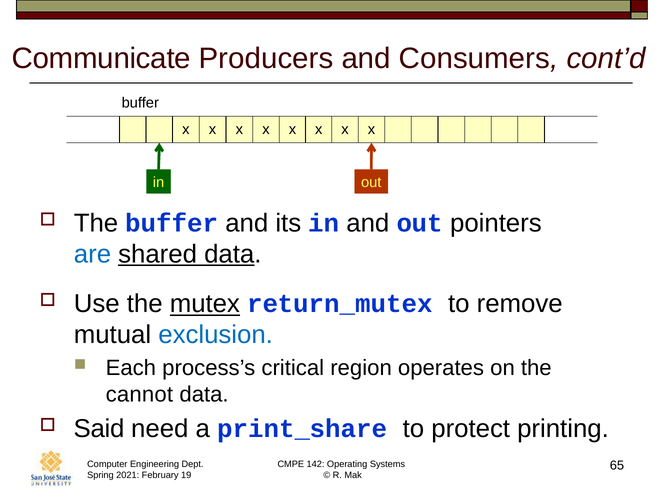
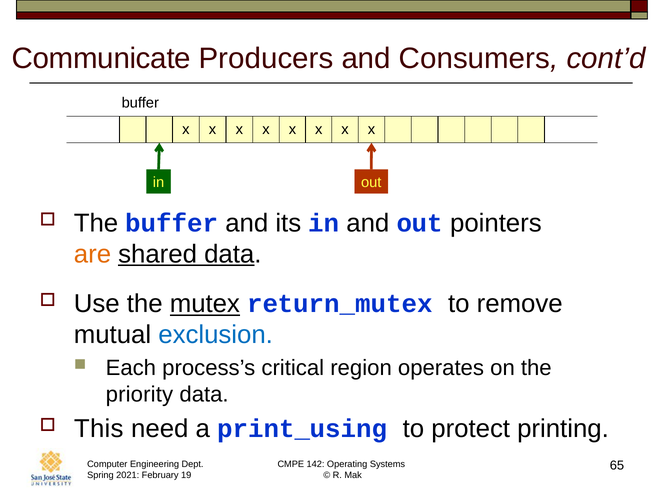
are colour: blue -> orange (92, 254)
cannot: cannot -> priority (139, 394)
Said: Said -> This (99, 429)
print_share: print_share -> print_using (302, 429)
